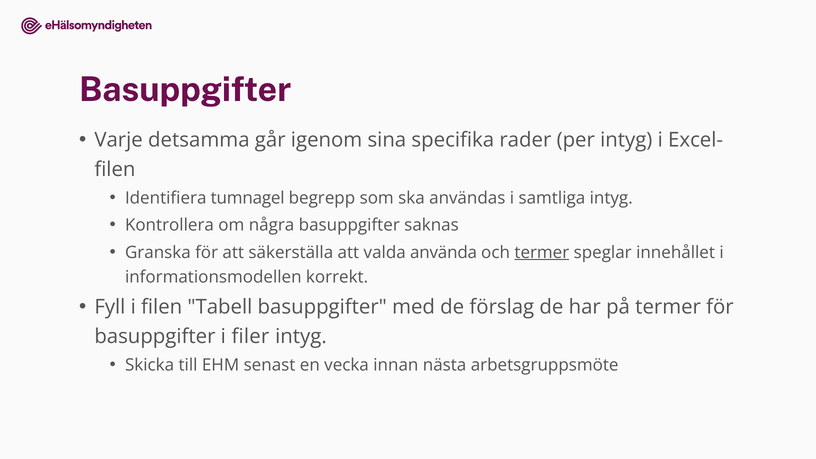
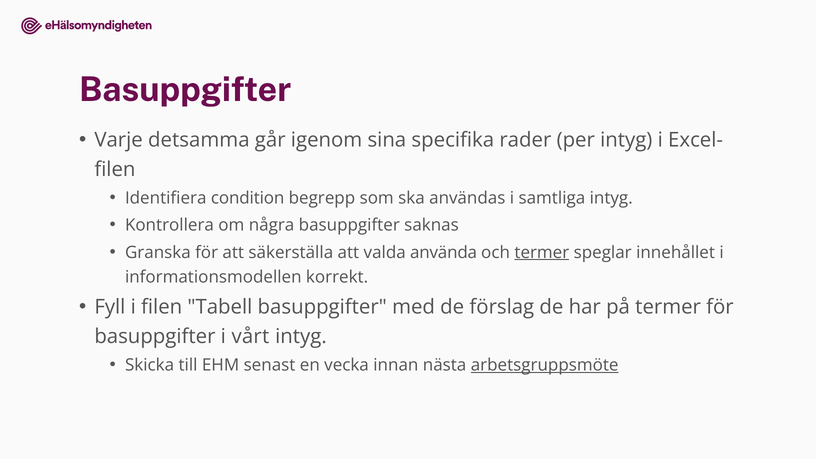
tumnagel: tumnagel -> condition (248, 198)
filer: filer -> vårt (250, 336)
arbetsgruppsmöte underline: none -> present (545, 365)
